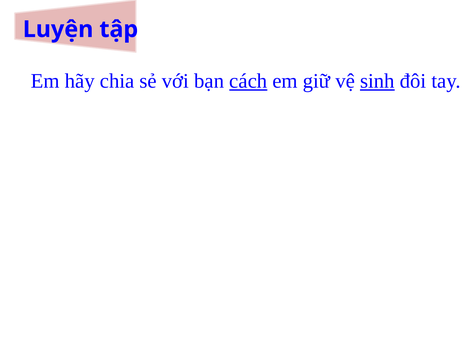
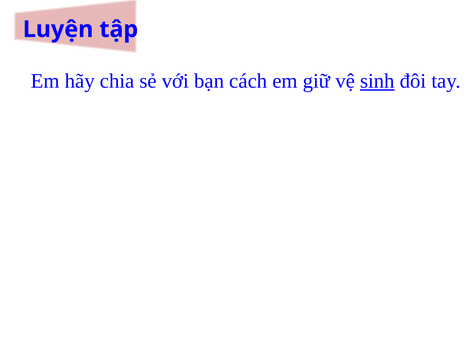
cách underline: present -> none (248, 81)
